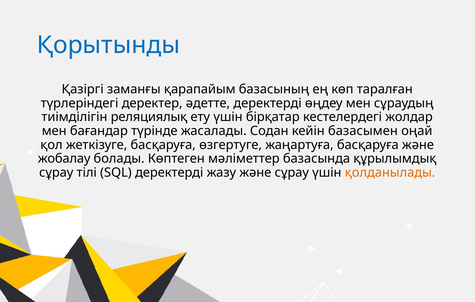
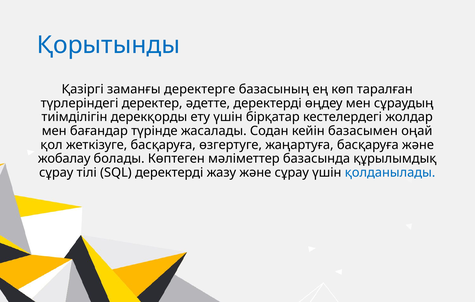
қарапайым: қарапайым -> деректерге (200, 89)
реляциялық: реляциялық -> дерекқорды (149, 117)
қолданылады colour: orange -> blue (390, 172)
